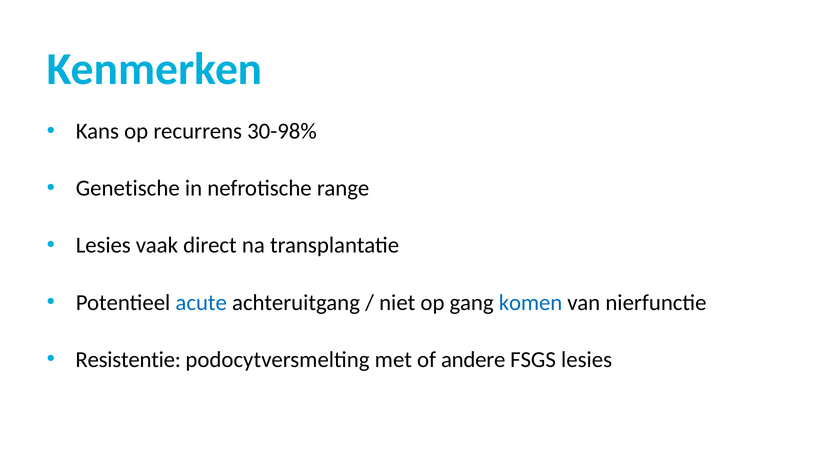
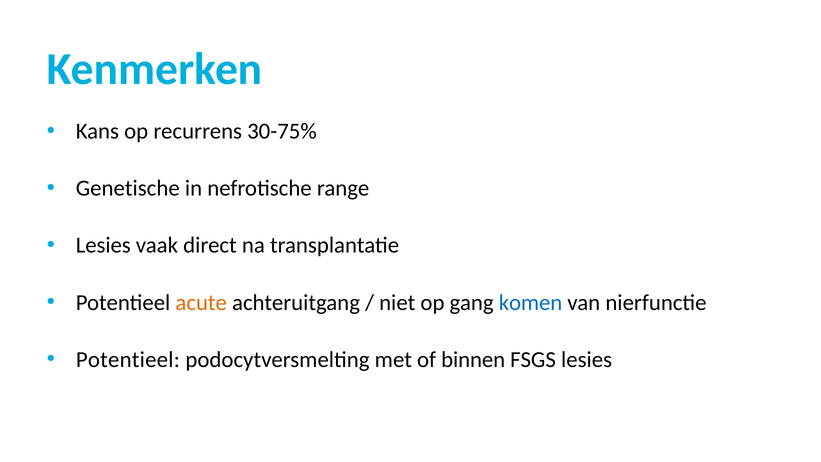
30-98%: 30-98% -> 30-75% (282, 131)
acute colour: blue -> orange (201, 302)
Resistentie: Resistentie -> Potentieel (128, 359)
andere: andere -> binnen (473, 359)
